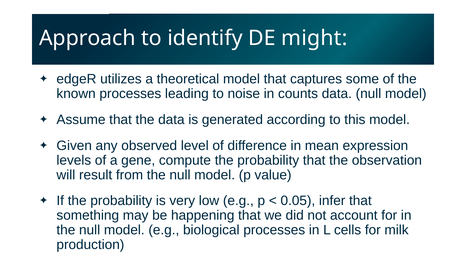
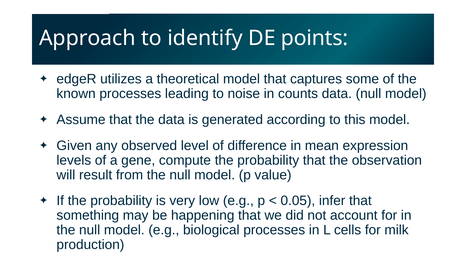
might: might -> points (315, 38)
